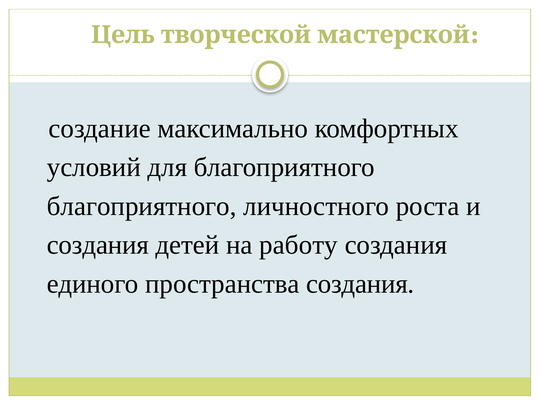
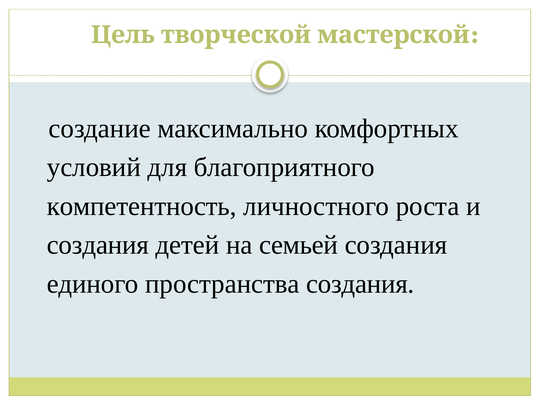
благоприятного: благоприятного -> компетентность (142, 206)
работу: работу -> семьей (299, 245)
